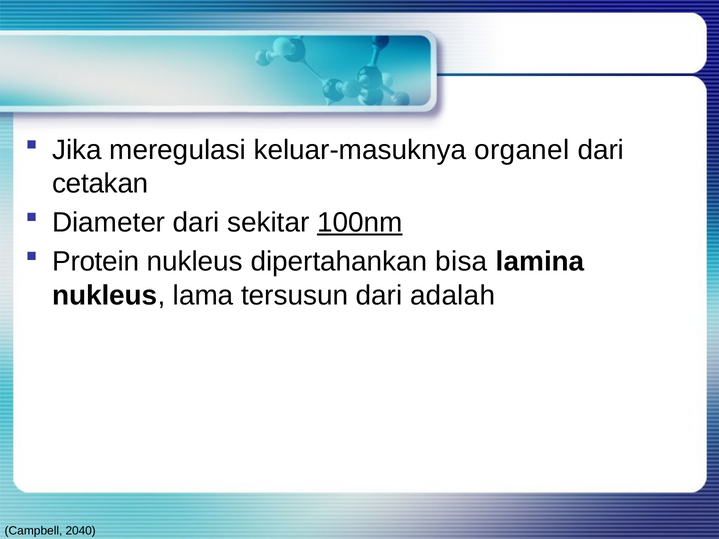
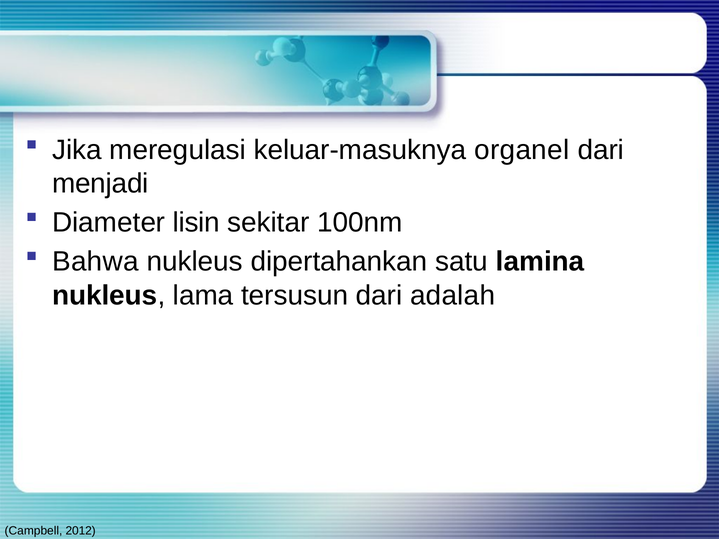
cetakan: cetakan -> menjadi (100, 183)
Diameter dari: dari -> lisin (196, 223)
100nm underline: present -> none (360, 223)
Protein: Protein -> Bahwa (95, 262)
bisa: bisa -> satu (462, 262)
2040: 2040 -> 2012 (81, 531)
